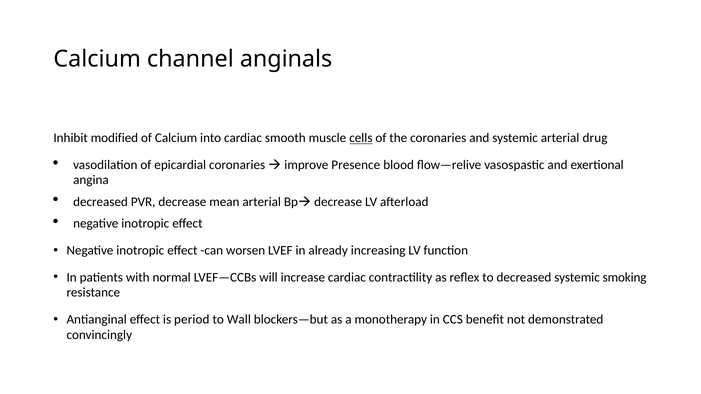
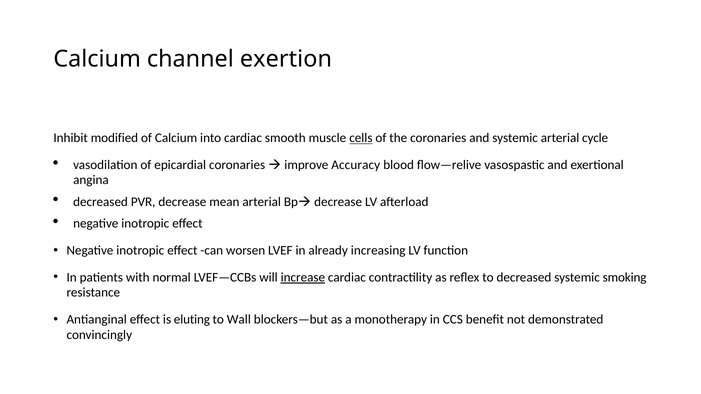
anginals: anginals -> exertion (286, 59)
drug: drug -> cycle (595, 138)
Presence: Presence -> Accuracy (356, 165)
increase underline: none -> present (303, 278)
period: period -> eluting (192, 320)
